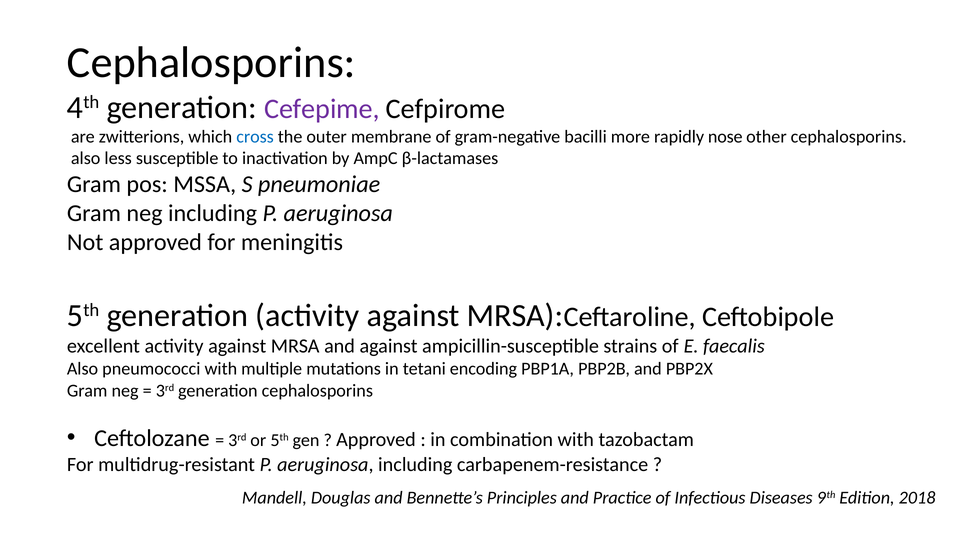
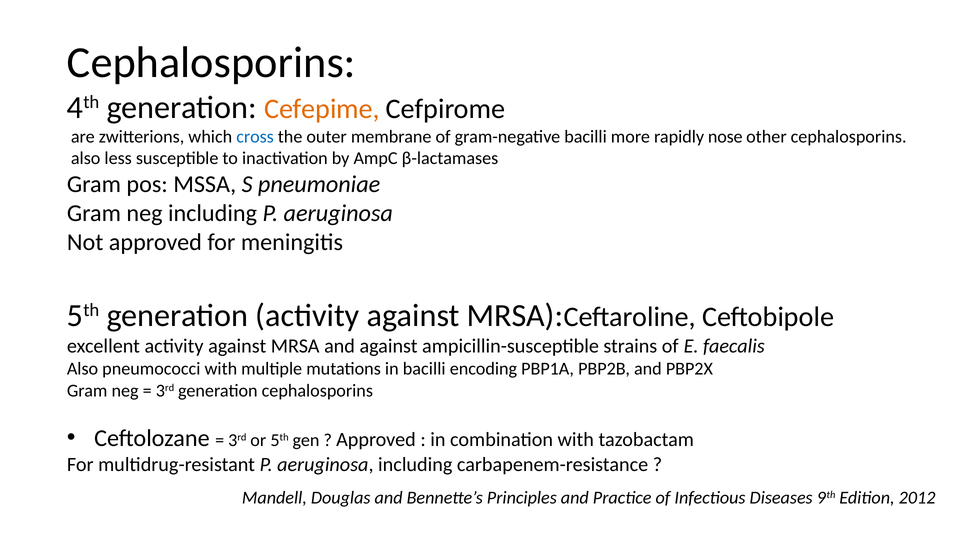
Cefepime colour: purple -> orange (322, 109)
in tetani: tetani -> bacilli (424, 369)
2018: 2018 -> 2012 (917, 498)
